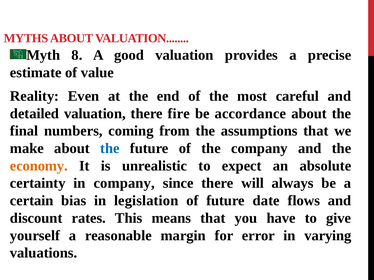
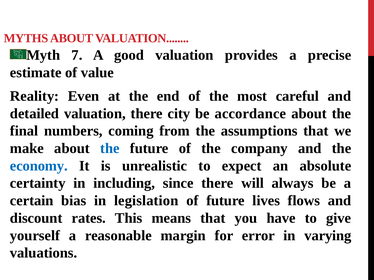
8: 8 -> 7 (77, 55)
fire: fire -> city (179, 114)
economy colour: orange -> blue (39, 166)
in company: company -> including (124, 184)
date: date -> lives (266, 201)
